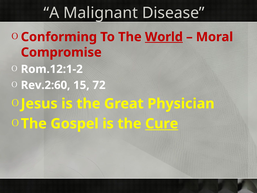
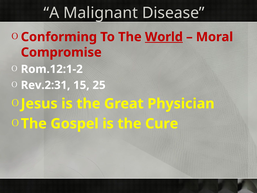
Rev.2:60: Rev.2:60 -> Rev.2:31 (46, 85)
72: 72 -> 25 (99, 85)
Cure underline: present -> none (162, 124)
